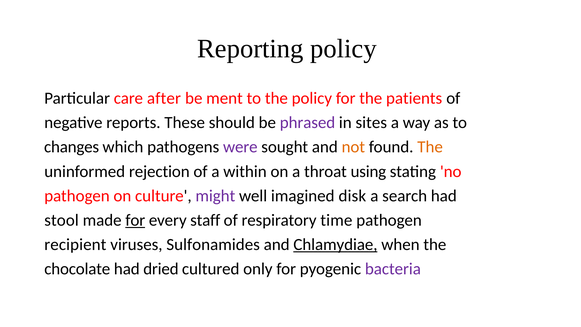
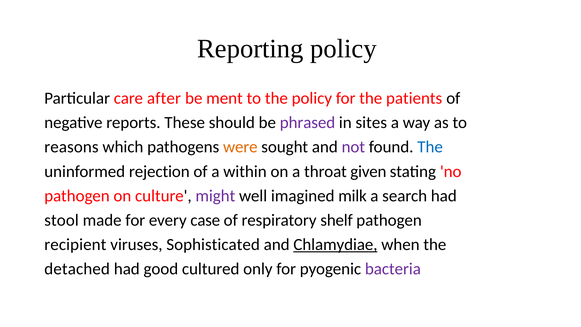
changes: changes -> reasons (71, 147)
were colour: purple -> orange (240, 147)
not colour: orange -> purple (353, 147)
The colour: orange -> blue (430, 147)
using: using -> given (368, 171)
disk: disk -> milk (353, 196)
for underline: present -> none (135, 220)
staff: staff -> case (205, 220)
time: time -> shelf (337, 220)
Sulfonamides: Sulfonamides -> Sophisticated (213, 244)
chocolate: chocolate -> detached (77, 269)
dried: dried -> good (161, 269)
